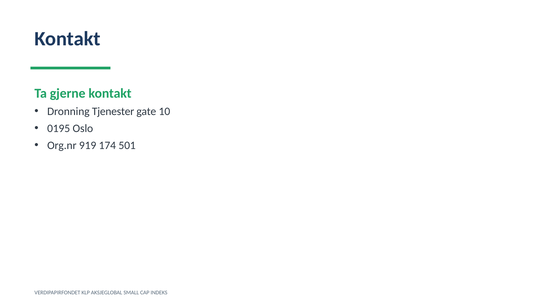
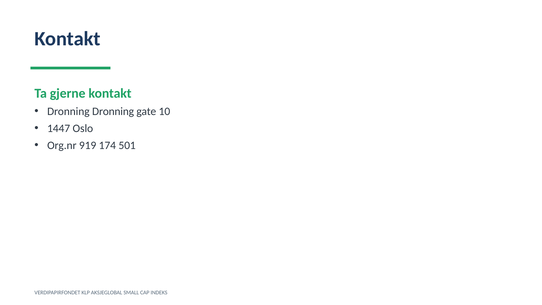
Dronning Tjenester: Tjenester -> Dronning (113, 111)
0195: 0195 -> 1447 (59, 128)
